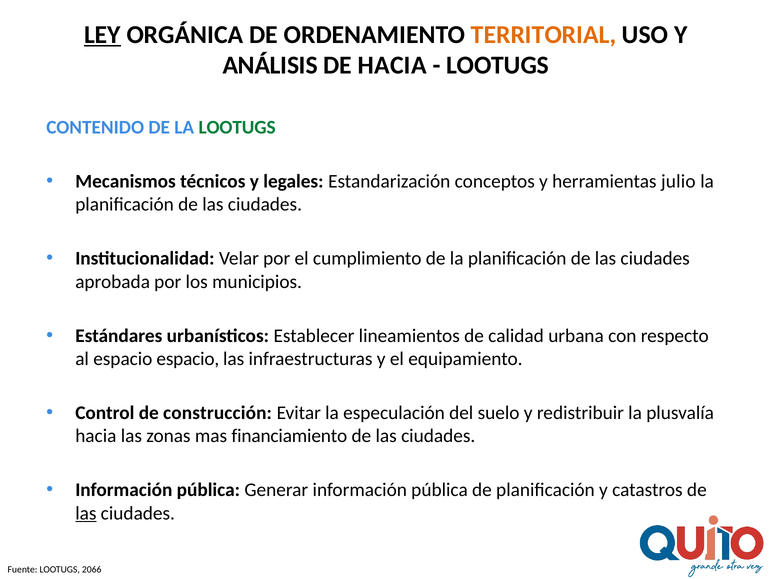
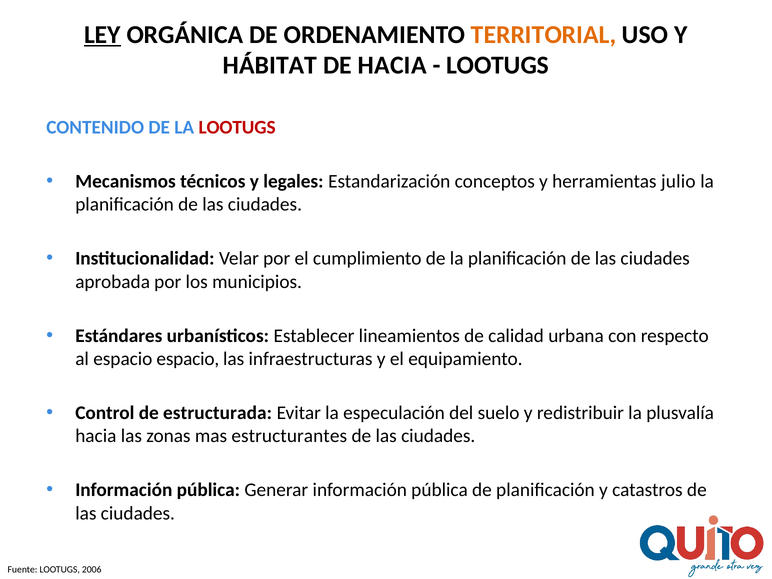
ANÁLISIS: ANÁLISIS -> HÁBITAT (270, 65)
LOOTUGS colour: green -> red (237, 127)
construcción: construcción -> estructurada (218, 413)
financiamiento: financiamiento -> estructurantes (289, 436)
las underline: present -> none (86, 513)
2066: 2066 -> 2006 (92, 570)
